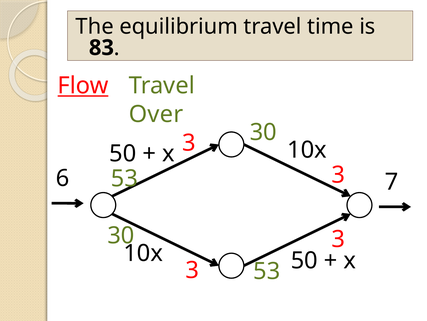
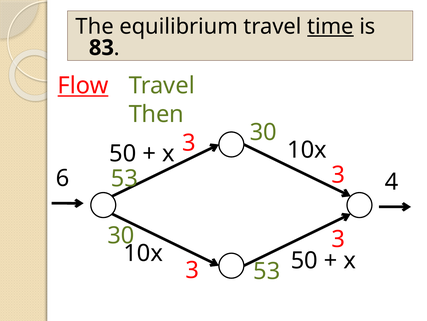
time underline: none -> present (330, 27)
Over: Over -> Then (156, 114)
7: 7 -> 4 (392, 182)
